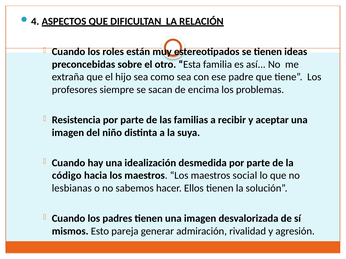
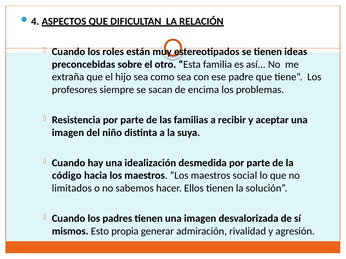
lesbianas: lesbianas -> limitados (72, 189)
pareja: pareja -> propia (125, 232)
